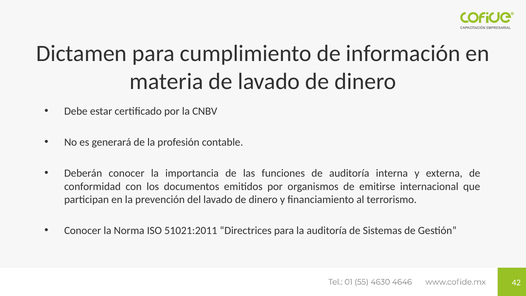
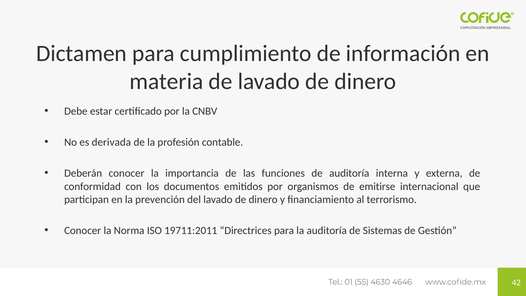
generará: generará -> derivada (111, 142)
51021:2011: 51021:2011 -> 19711:2011 (191, 230)
